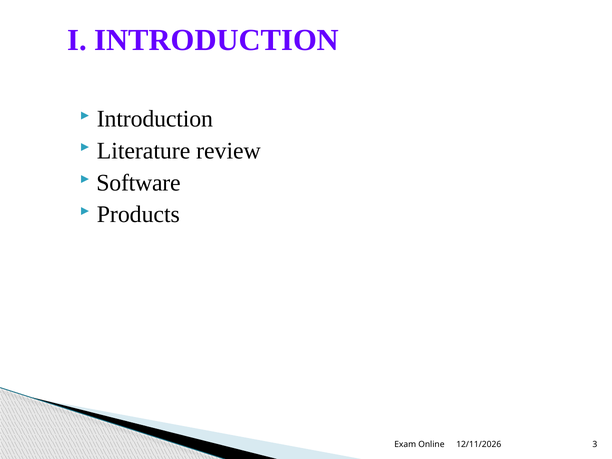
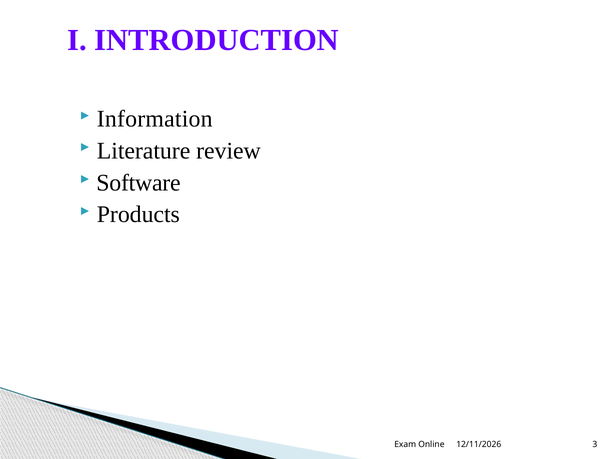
Introduction: Introduction -> Information (155, 119)
